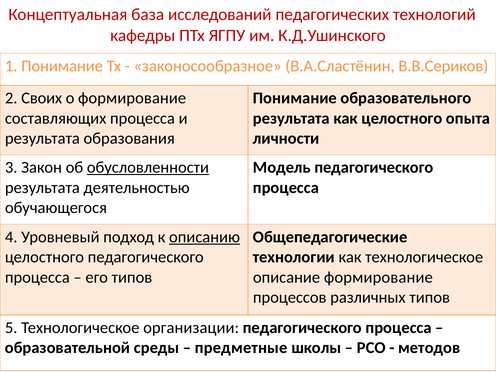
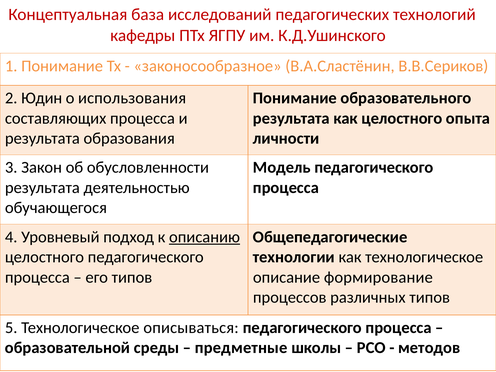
Своих: Своих -> Юдин (42, 98)
о формирование: формирование -> использования (132, 98)
обусловленности underline: present -> none (148, 168)
организации: организации -> описываться (191, 328)
